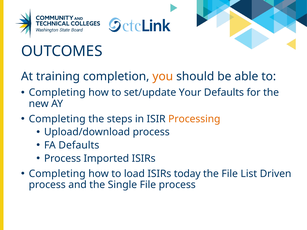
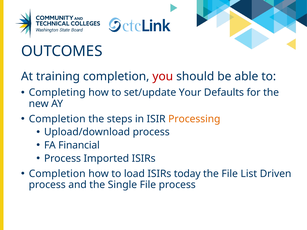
you colour: orange -> red (163, 76)
Completing: Completing -> Completion (57, 119)
FA Defaults: Defaults -> Financial (79, 145)
Completing: Completing -> Completion (57, 174)
